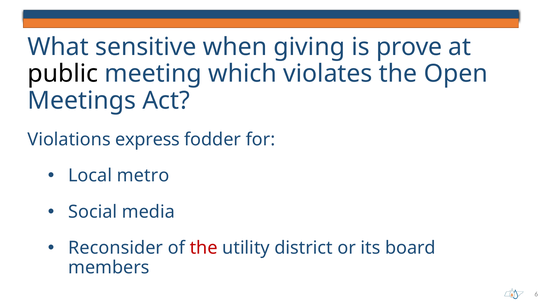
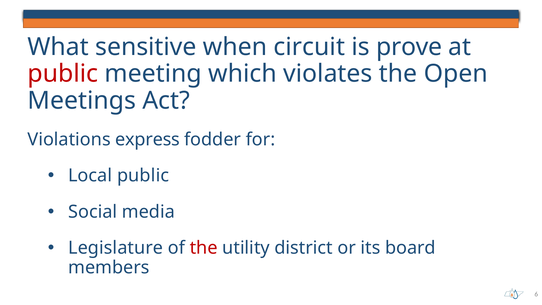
giving: giving -> circuit (309, 47)
public colour: black -> red (63, 74)
Local metro: metro -> public (143, 176)
Reconsider: Reconsider -> Legislature (116, 248)
